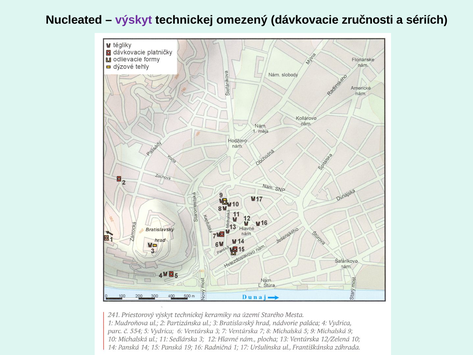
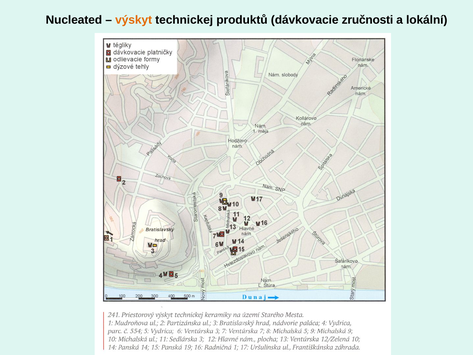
výskyt colour: purple -> orange (134, 20)
omezený: omezený -> produktů (242, 20)
sériích: sériích -> lokální (427, 20)
